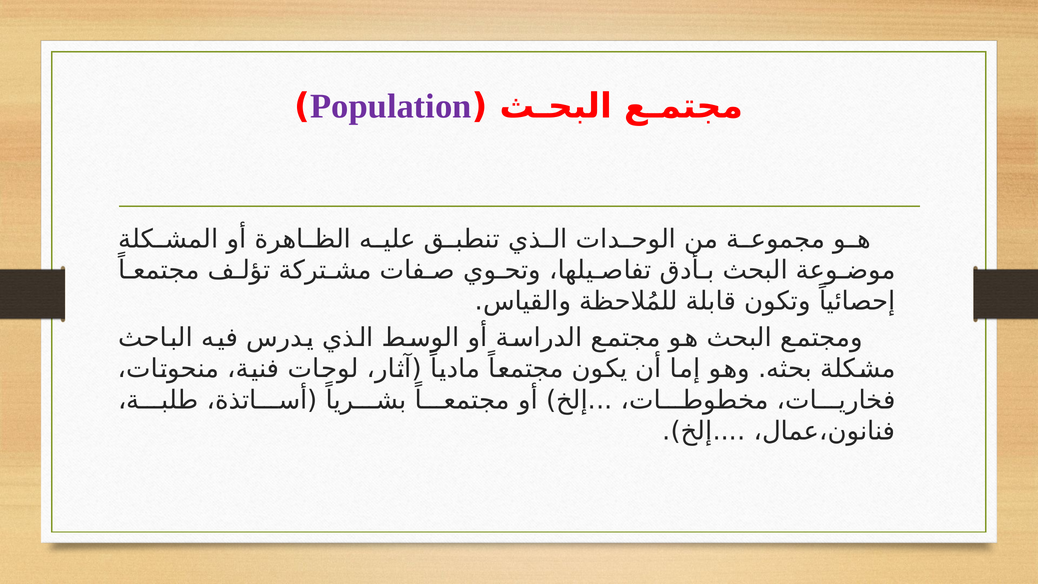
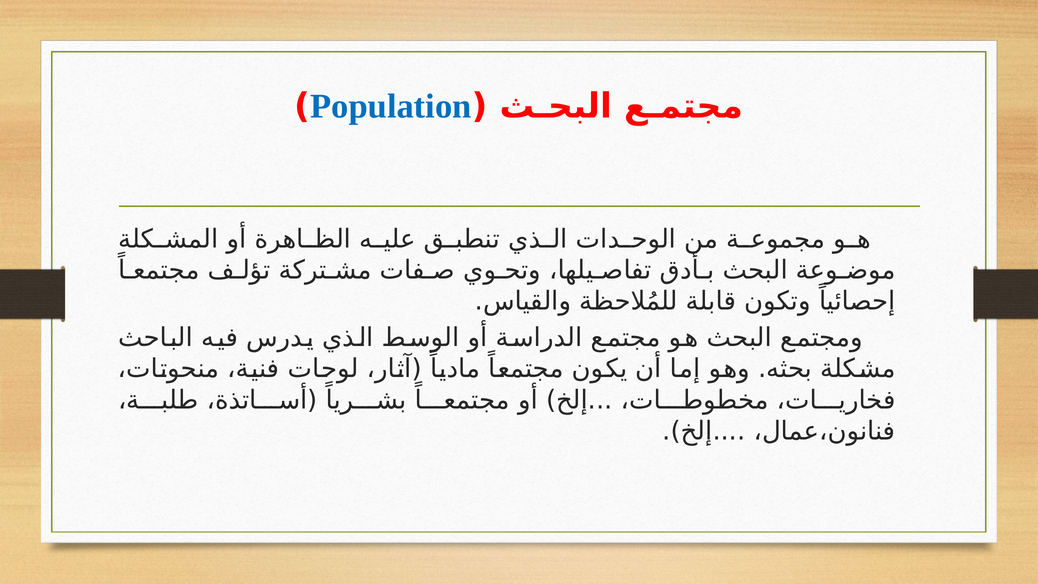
Population colour: purple -> blue (391, 106)
